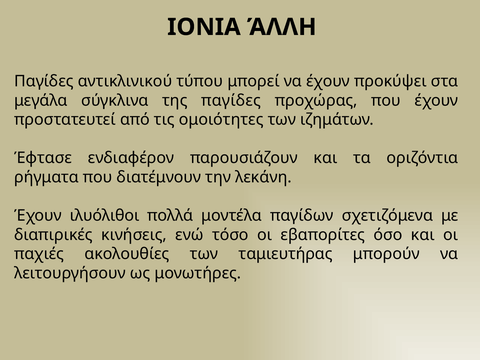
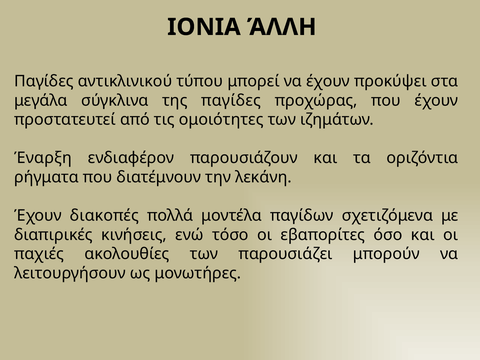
Έφτασε: Έφτασε -> Έναρξη (43, 158)
ιλυόλιθοι: ιλυόλιθοι -> διακοπές (104, 216)
ταμιευτήρας: ταμιευτήρας -> παρουσιάζει (286, 254)
